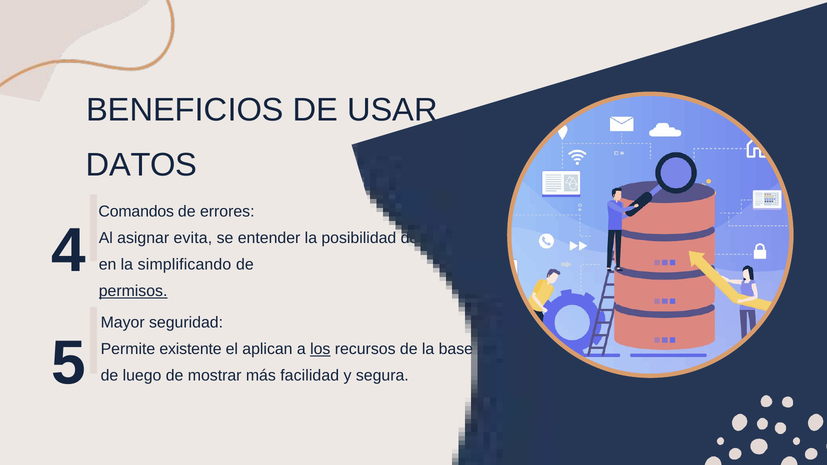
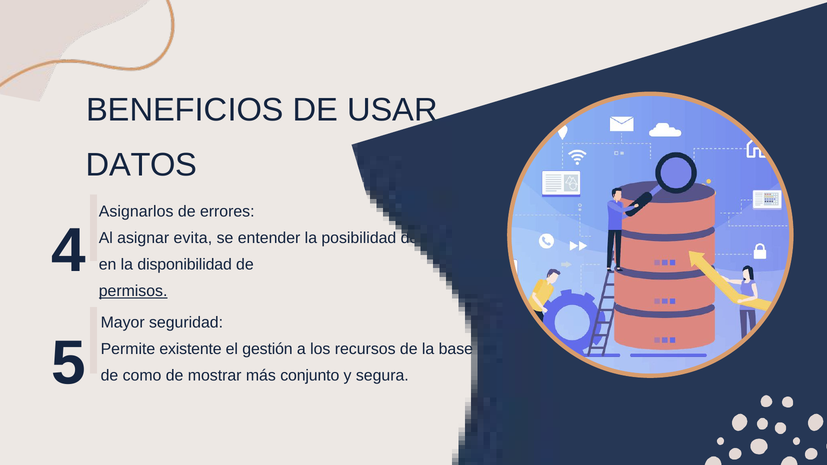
Comandos: Comandos -> Asignarlos (136, 212)
simplificando: simplificando -> disponibilidad (185, 265)
aplican: aplican -> gestión (268, 349)
los underline: present -> none (320, 349)
luego: luego -> como (142, 376)
facilidad: facilidad -> conjunto (310, 376)
